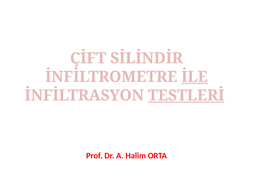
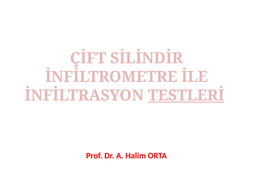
İLE underline: present -> none (195, 77)
